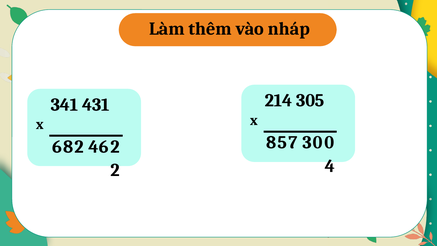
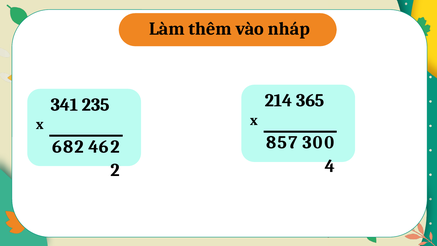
305: 305 -> 365 (310, 101)
431: 431 -> 235 (96, 105)
